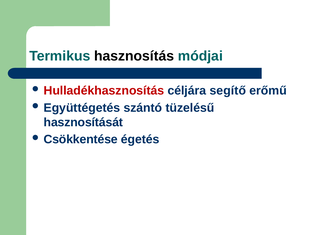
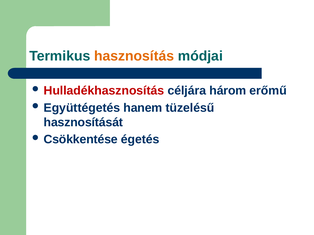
hasznosítás colour: black -> orange (134, 56)
segítő: segítő -> három (228, 91)
szántó: szántó -> hanem (143, 108)
